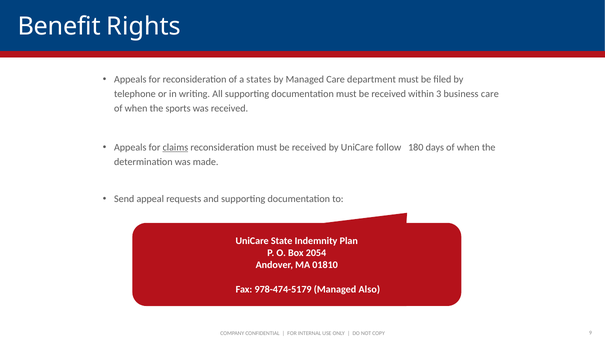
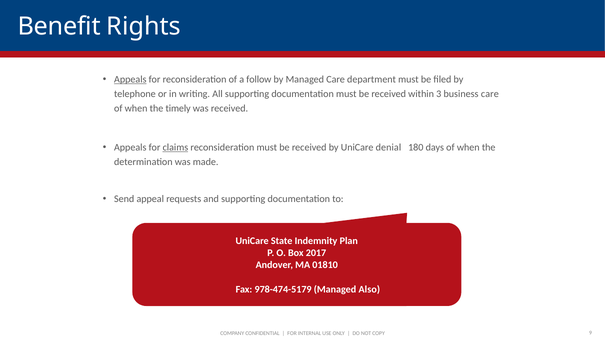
Appeals underline: none -> present (130, 79)
states: states -> follow (259, 79)
sports: sports -> timely (178, 108)
follow: follow -> denial (388, 148)
2054: 2054 -> 2017 (316, 253)
